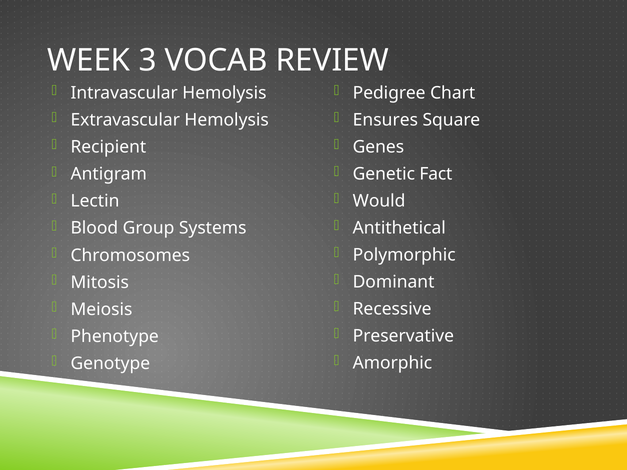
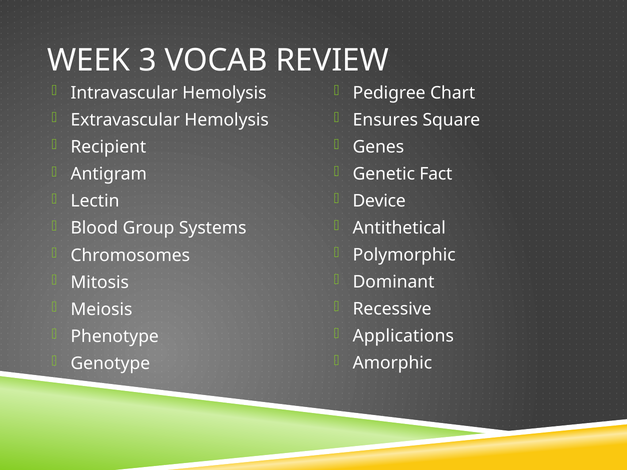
Would: Would -> Device (379, 201)
Preservative: Preservative -> Applications (403, 336)
